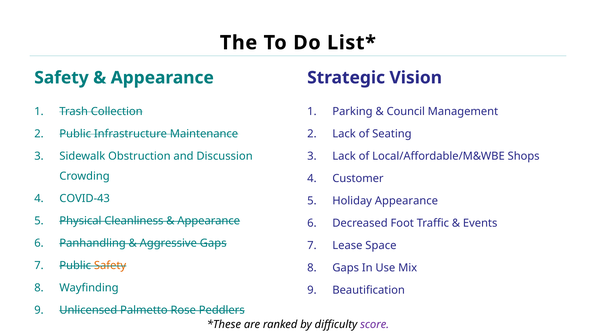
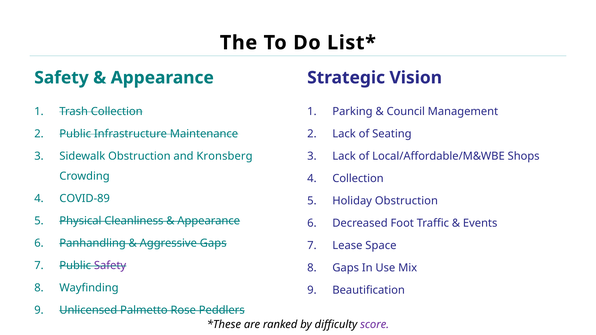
Discussion: Discussion -> Kronsberg (225, 156)
Customer: Customer -> Collection (358, 179)
COVID-43: COVID-43 -> COVID-89 (85, 199)
Holiday Appearance: Appearance -> Obstruction (406, 201)
Safety colour: orange -> purple (110, 266)
